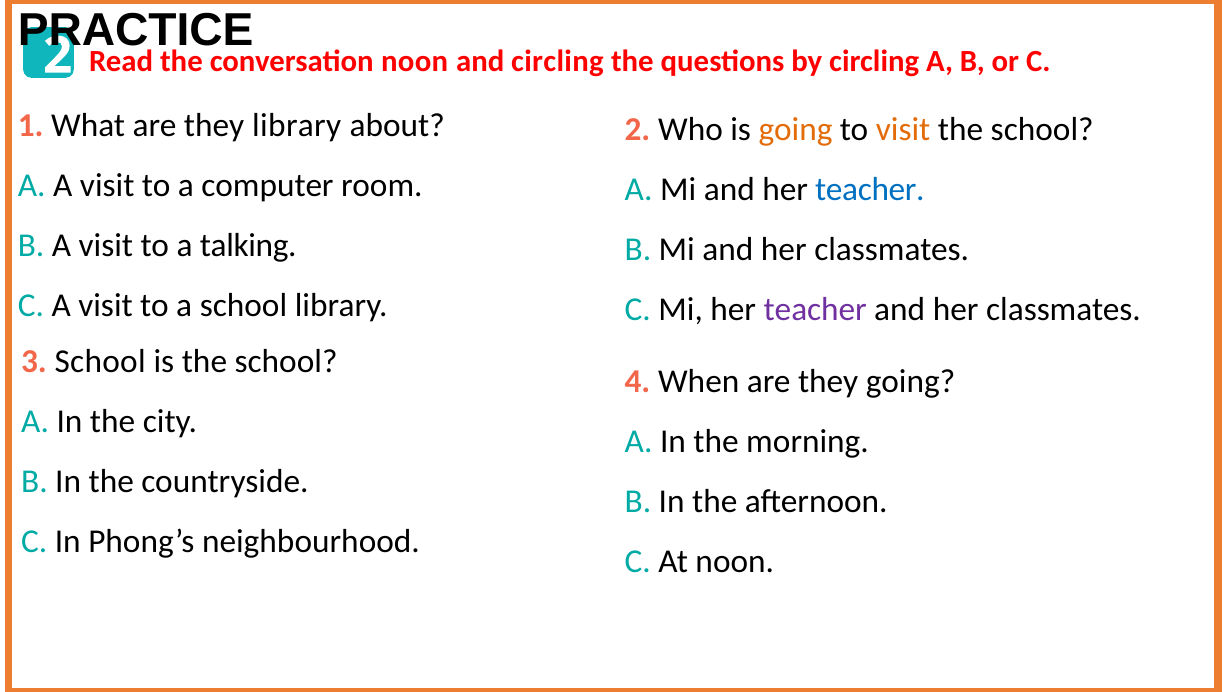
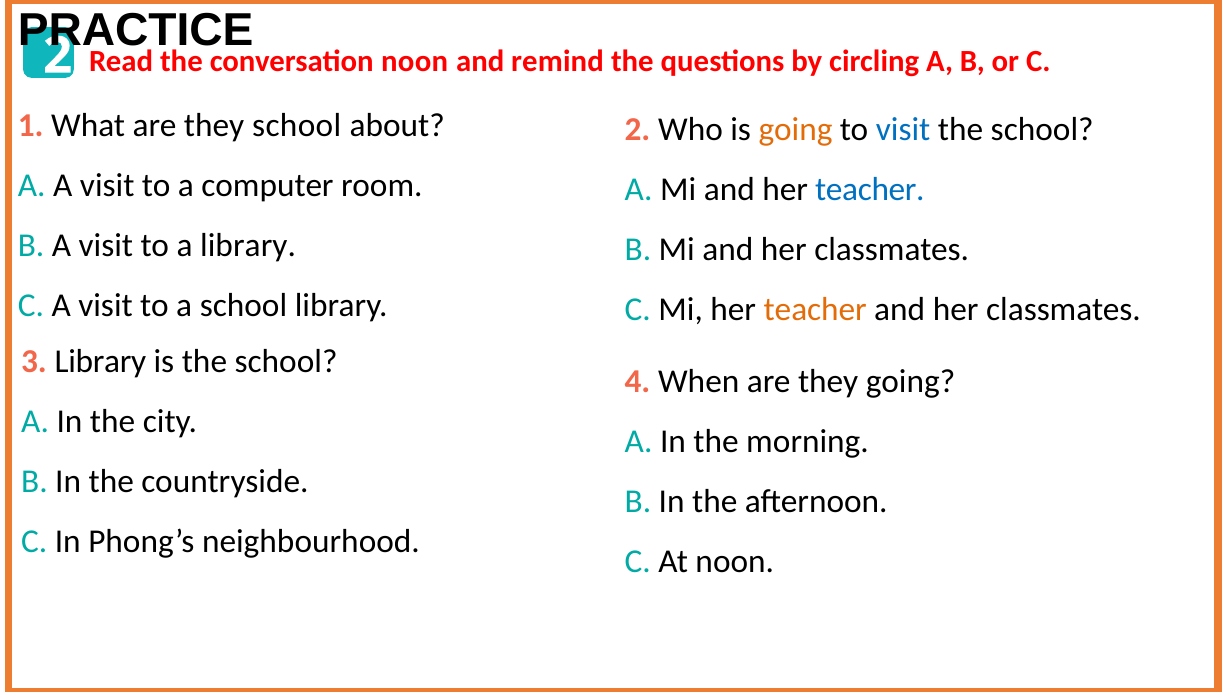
and circling: circling -> remind (557, 62)
they library: library -> school (297, 126)
visit colour: orange -> blue (903, 130)
a talking: talking -> library (248, 246)
teacher colour: purple -> orange (815, 310)
3 School: School -> Library (100, 362)
